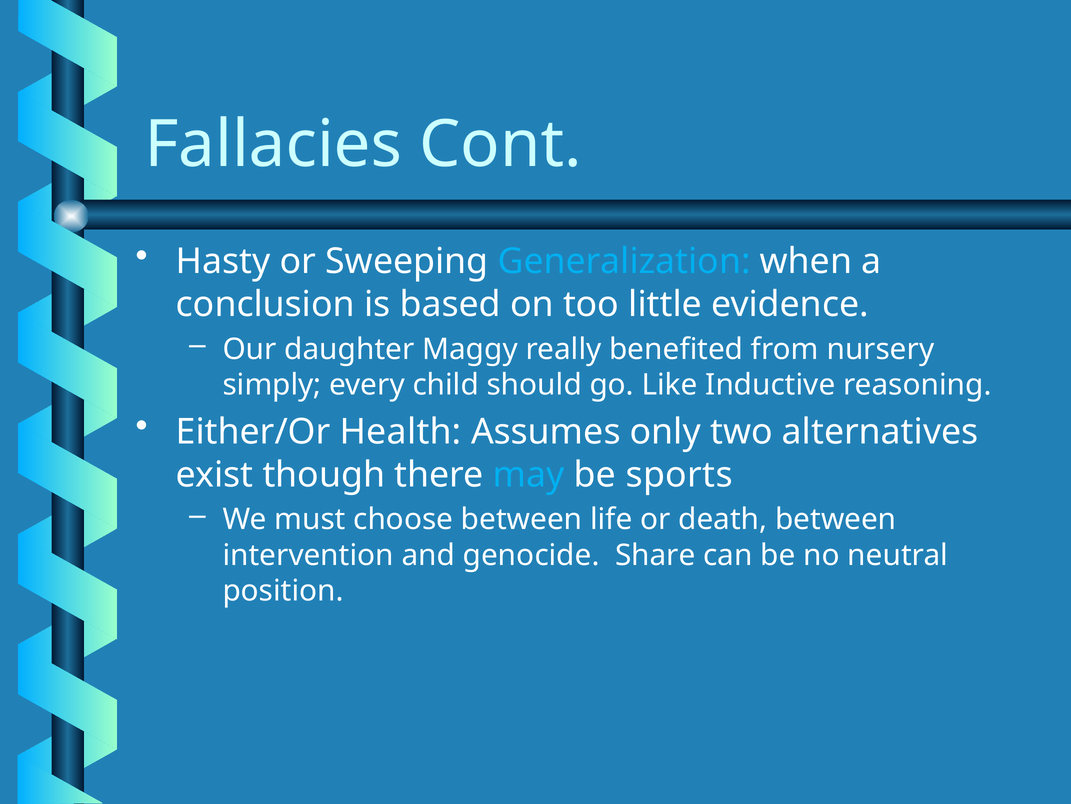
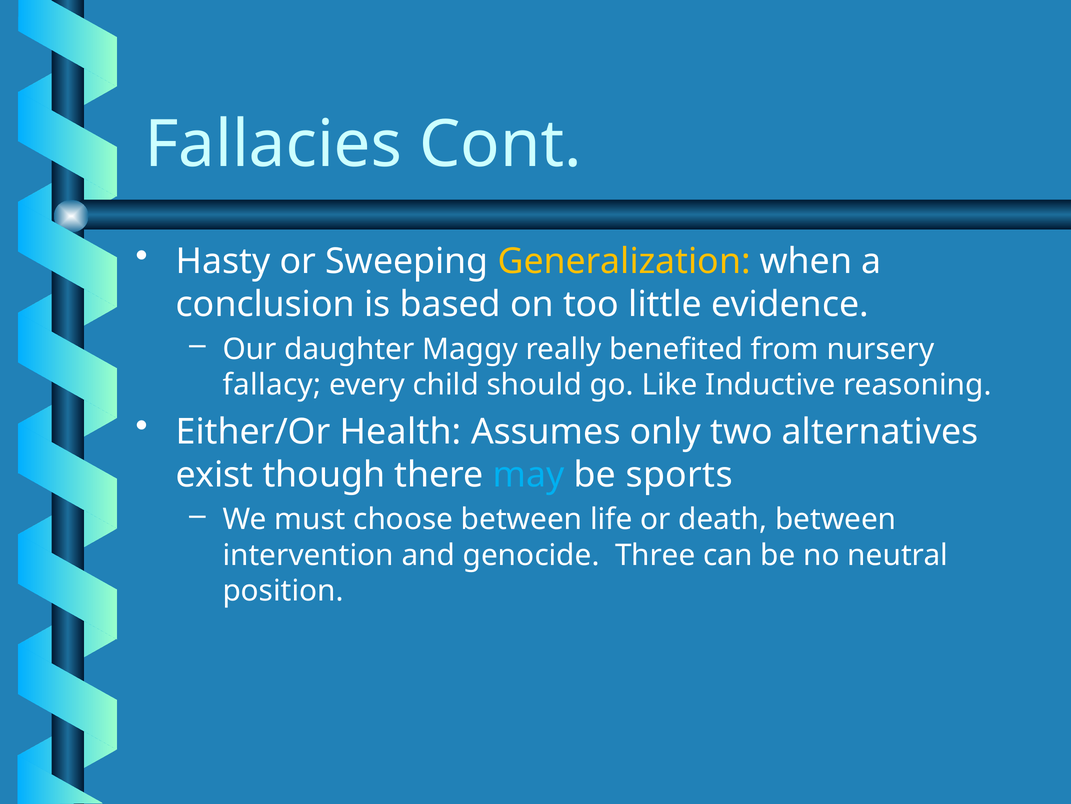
Generalization colour: light blue -> yellow (624, 261)
simply: simply -> fallacy (272, 385)
Share: Share -> Three (655, 555)
